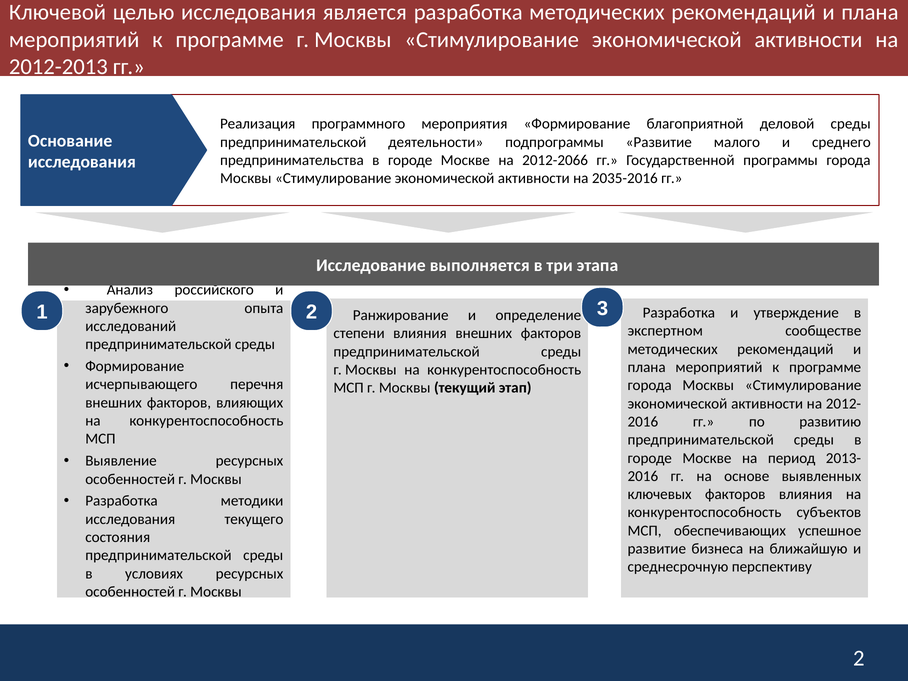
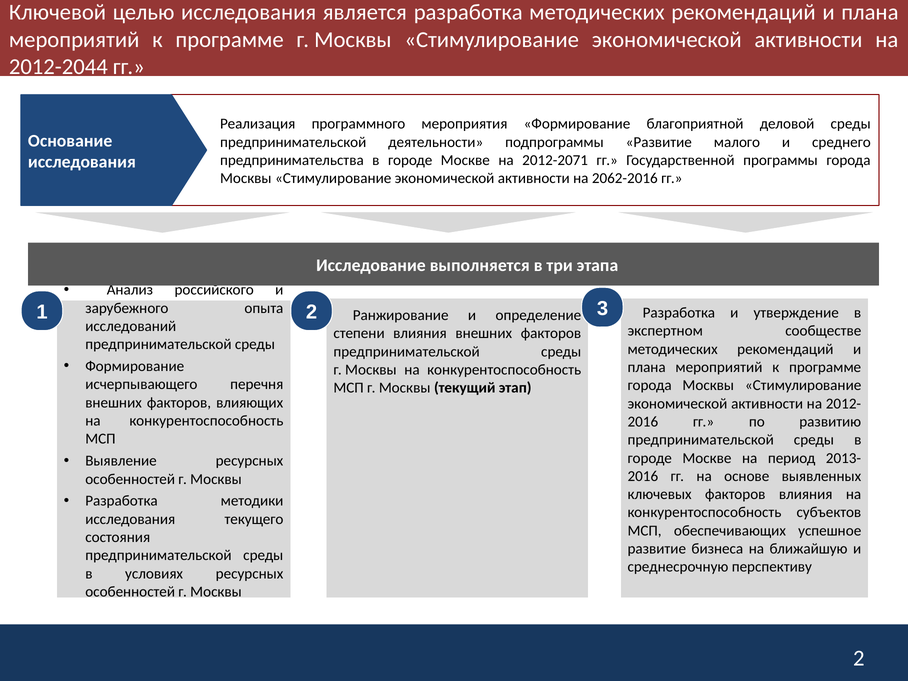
2012-2013: 2012-2013 -> 2012-2044 (58, 67)
2012-2066: 2012-2066 -> 2012-2071 (555, 160)
2035-2016: 2035-2016 -> 2062-2016 (625, 178)
